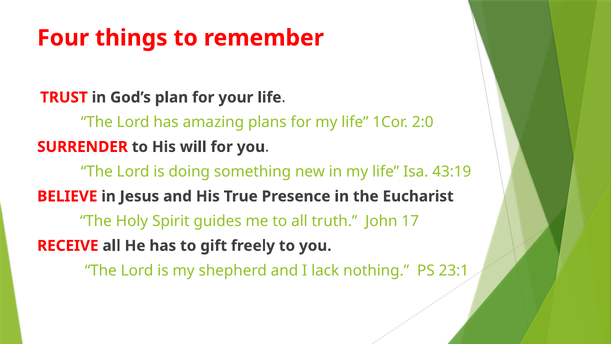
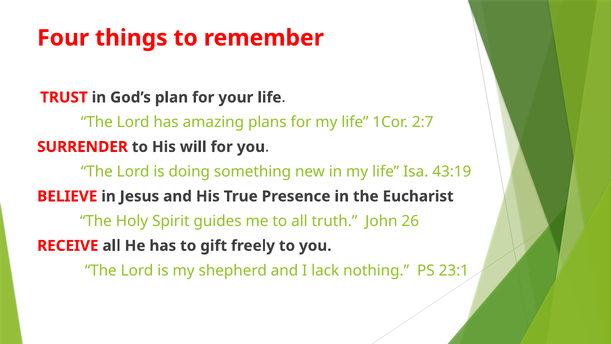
2:0: 2:0 -> 2:7 (423, 122)
17: 17 -> 26 (410, 221)
